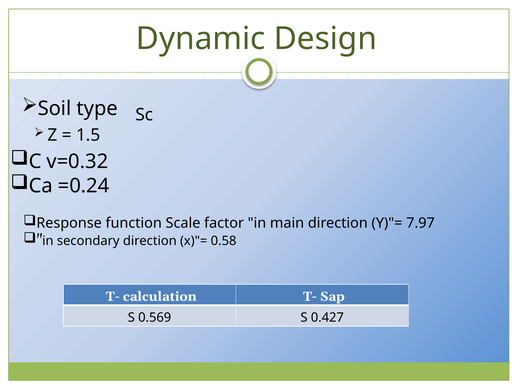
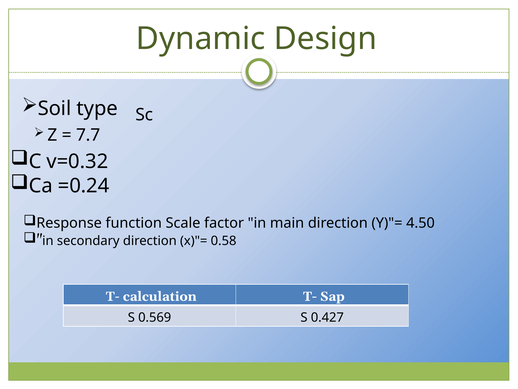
1.5: 1.5 -> 7.7 (88, 135)
7.97: 7.97 -> 4.50 (420, 223)
